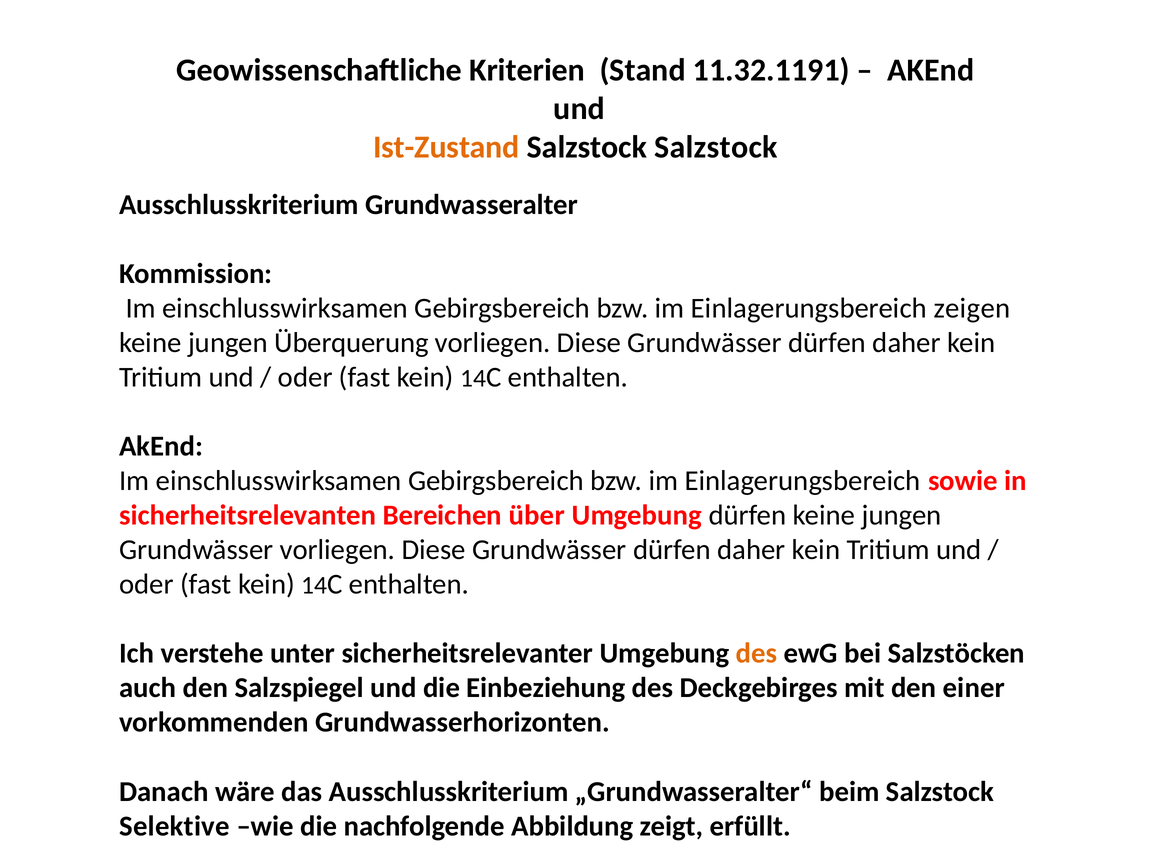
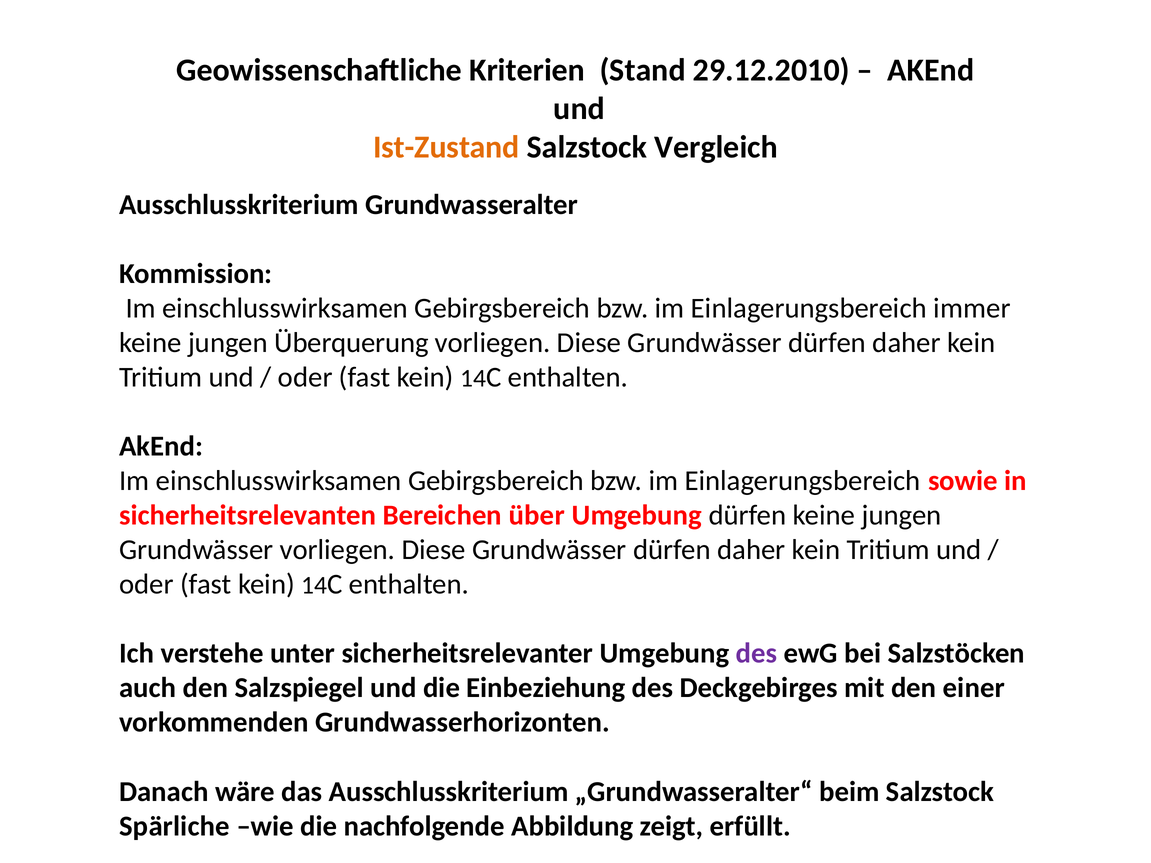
11.32.1191: 11.32.1191 -> 29.12.2010 (771, 70)
Salzstock Salzstock: Salzstock -> Vergleich (716, 147)
zeigen: zeigen -> immer (972, 308)
des colour: orange -> purple (757, 654)
Selektive: Selektive -> Spärliche (175, 826)
